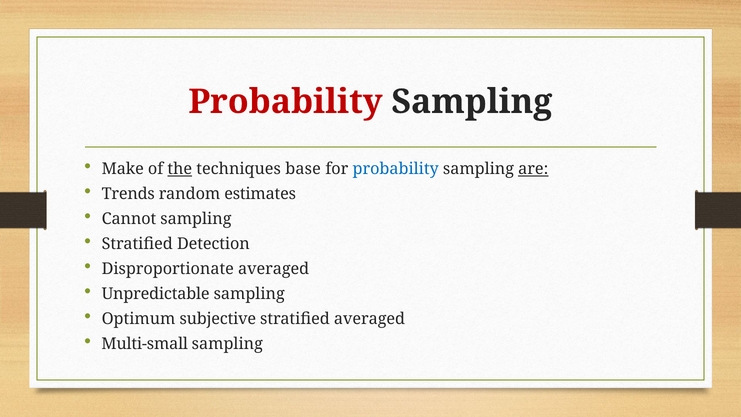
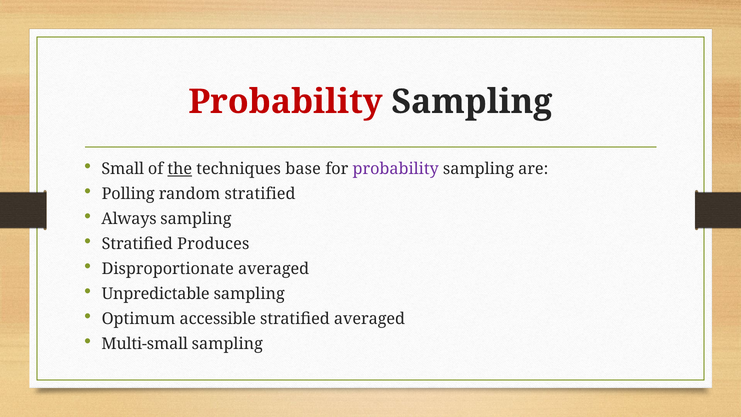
Make: Make -> Small (123, 169)
probability colour: blue -> purple (396, 169)
are underline: present -> none (533, 169)
Trends: Trends -> Polling (128, 194)
random estimates: estimates -> stratified (260, 194)
Cannot: Cannot -> Always (129, 219)
Detection: Detection -> Produces (213, 244)
subjective: subjective -> accessible (218, 319)
